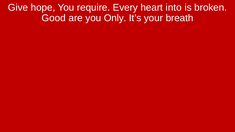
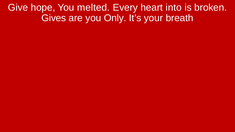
require: require -> melted (93, 7)
Good: Good -> Gives (54, 18)
